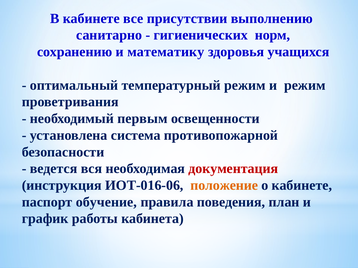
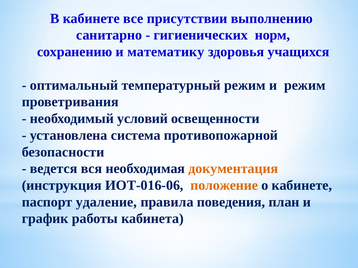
первым: первым -> условий (142, 119)
документация colour: red -> orange (233, 169)
обучение: обучение -> удаление (106, 202)
